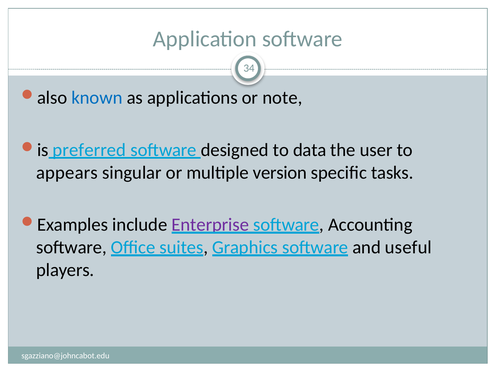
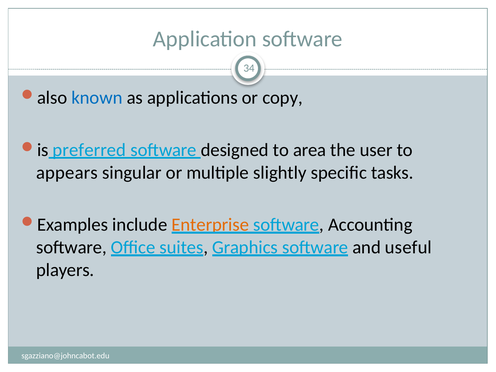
note: note -> copy (283, 98)
data: data -> area (310, 150)
version: version -> slightly (280, 173)
Enterprise colour: purple -> orange (210, 225)
